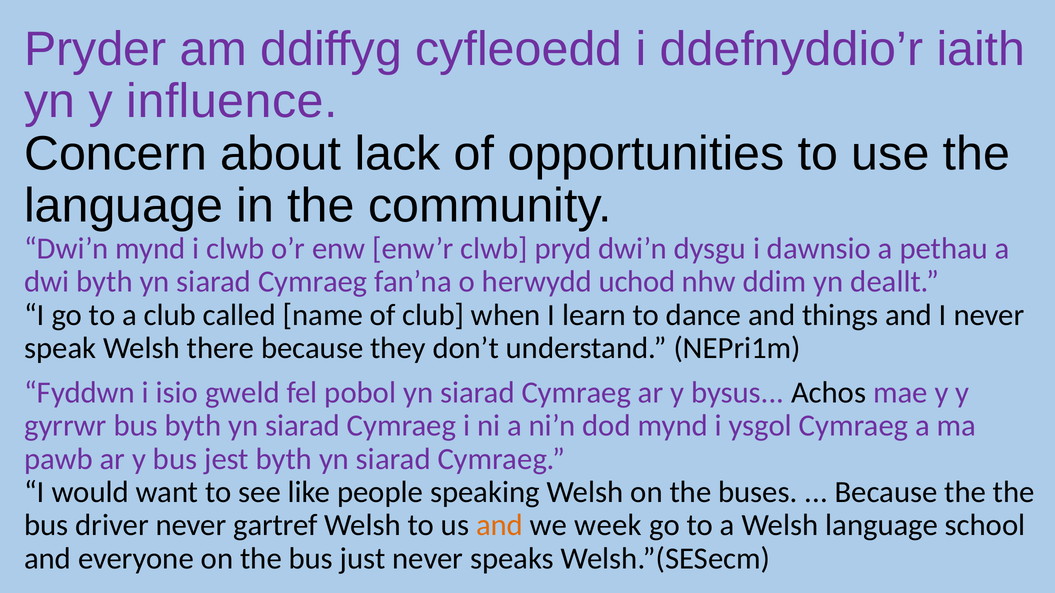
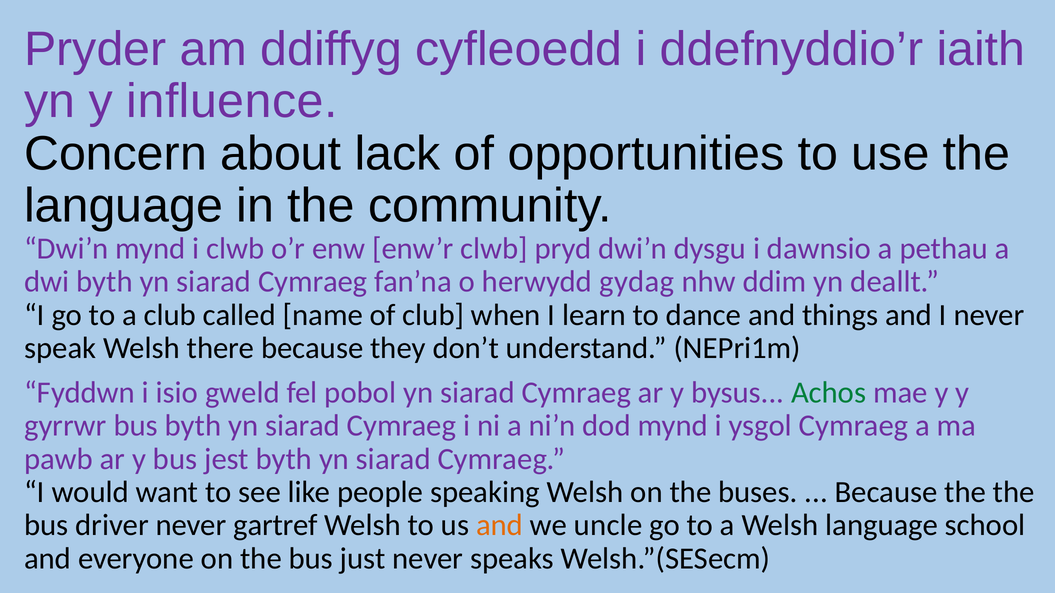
uchod: uchod -> gydag (637, 282)
Achos colour: black -> green (829, 393)
week: week -> uncle (608, 526)
